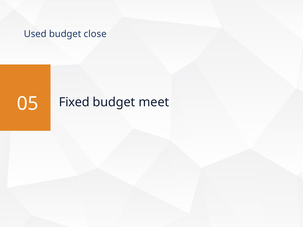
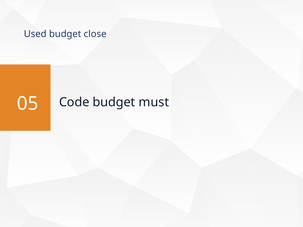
Fixed: Fixed -> Code (74, 102)
meet: meet -> must (154, 102)
